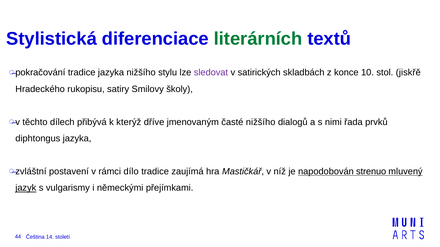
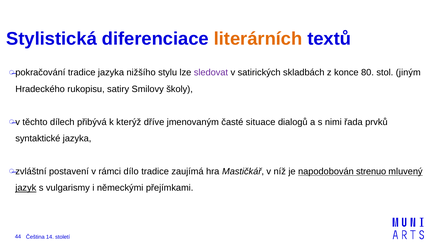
literárních colour: green -> orange (258, 39)
10: 10 -> 80 (368, 73)
jiskřě: jiskřě -> jiným (408, 73)
časté nižšího: nižšího -> situace (261, 122)
diphtongus: diphtongus -> syntaktické (38, 139)
